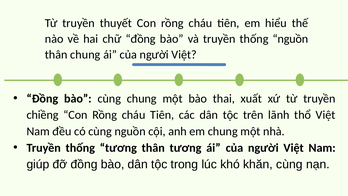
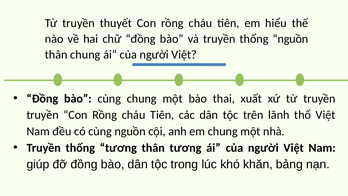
chiềng: chiềng -> truyền (43, 115)
khăn cùng: cùng -> bảng (289, 164)
